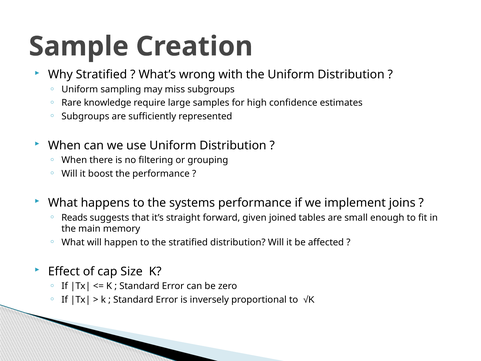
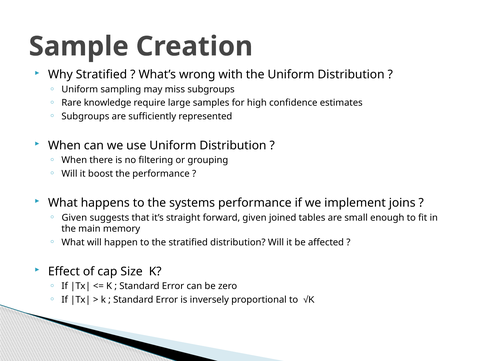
Reads: Reads -> Given (74, 217)
